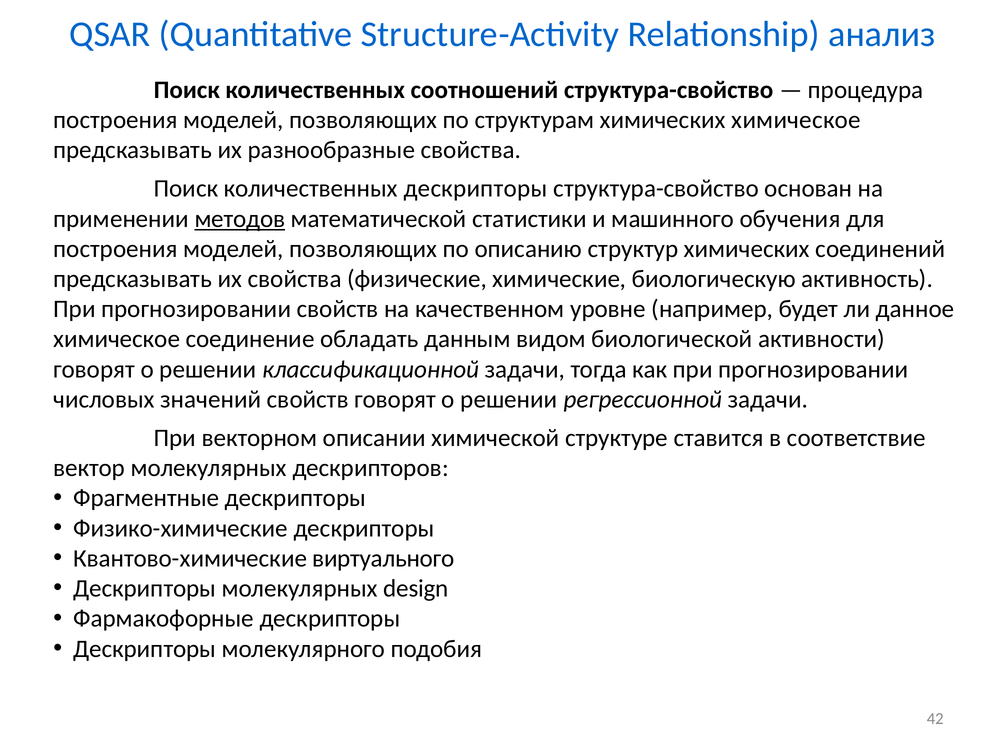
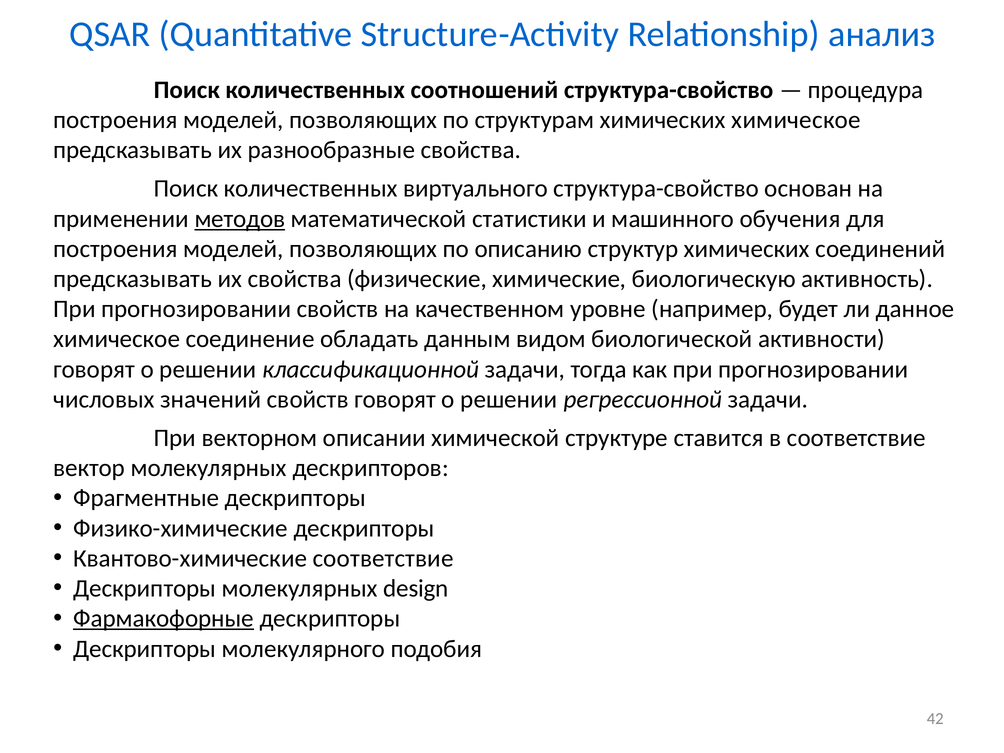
количественных дескрипторы: дескрипторы -> виртуального (476, 189)
Квантово-химические виртуального: виртуального -> соответствие (383, 558)
Фармакофорные underline: none -> present (164, 619)
